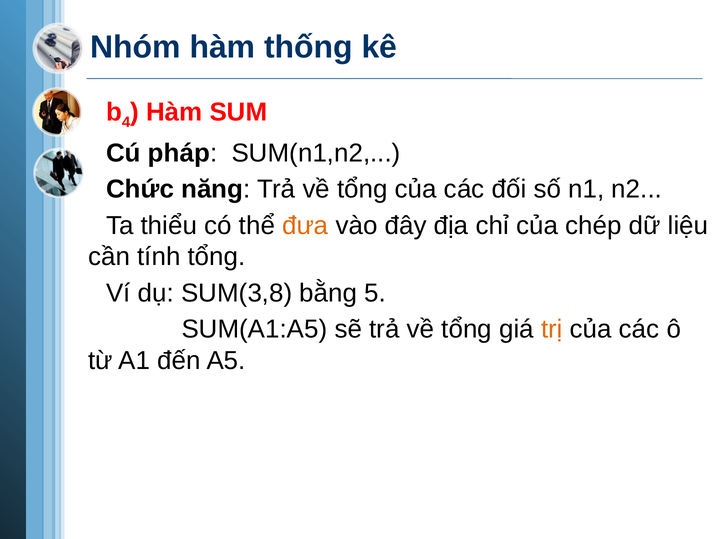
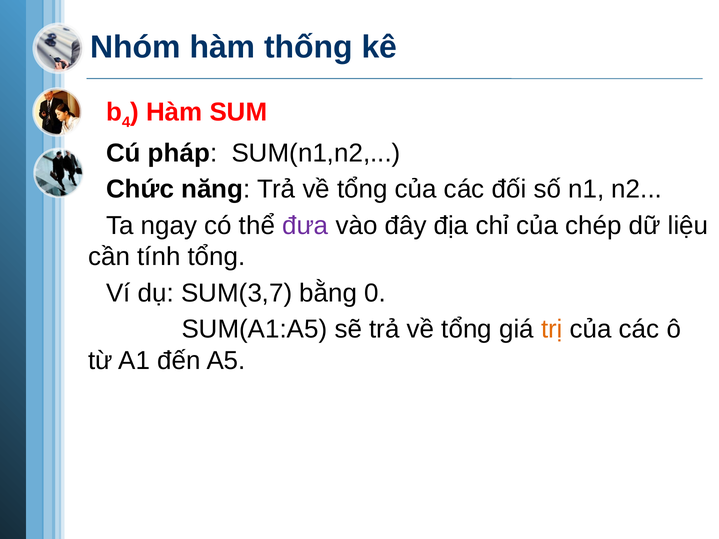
thiểu: thiểu -> ngay (169, 226)
đưa colour: orange -> purple (305, 226)
SUM(3,8: SUM(3,8 -> SUM(3,7 (237, 293)
5: 5 -> 0 (375, 293)
